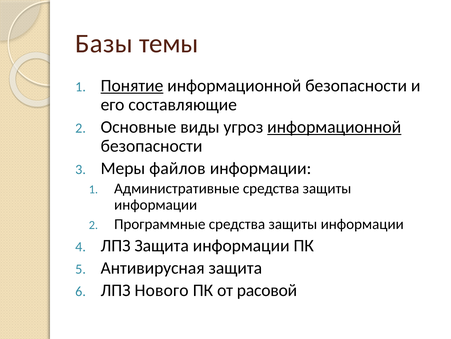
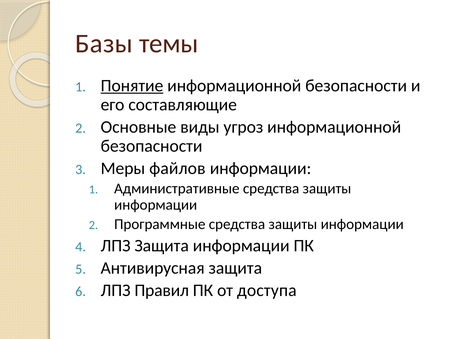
информационной underline: present -> none (334, 127)
Нового: Нового -> Правил (162, 290)
расовой: расовой -> доступа (267, 290)
